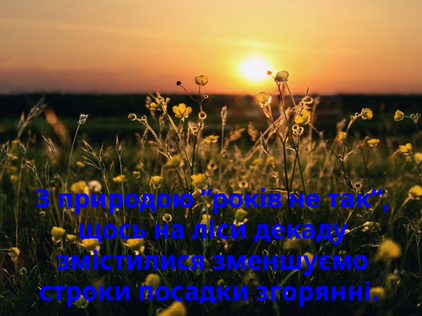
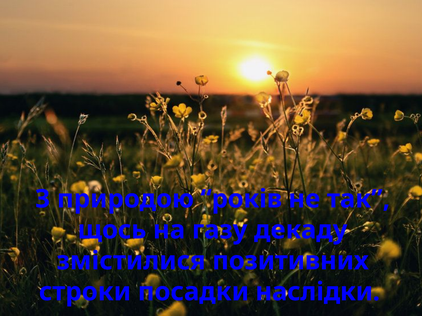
ліси: ліси -> газу (220, 230)
зменшуємо: зменшуємо -> позитивних (290, 261)
згорянні: згорянні -> наслідки (318, 292)
